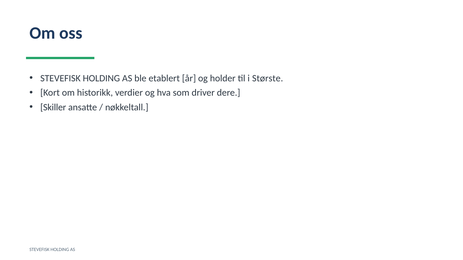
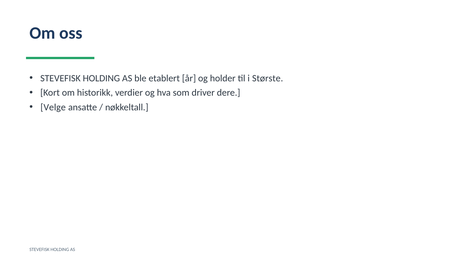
Skiller: Skiller -> Velge (53, 107)
